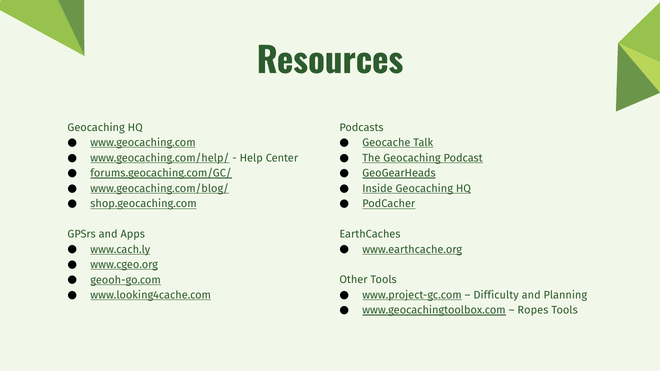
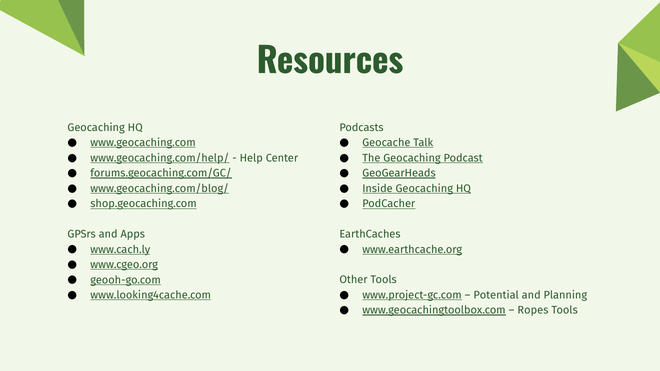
Difficulty: Difficulty -> Potential (496, 295)
